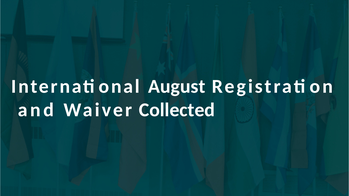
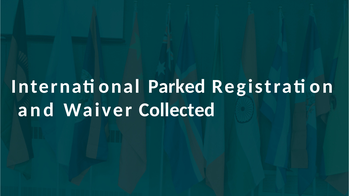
August: August -> Parked (177, 87)
